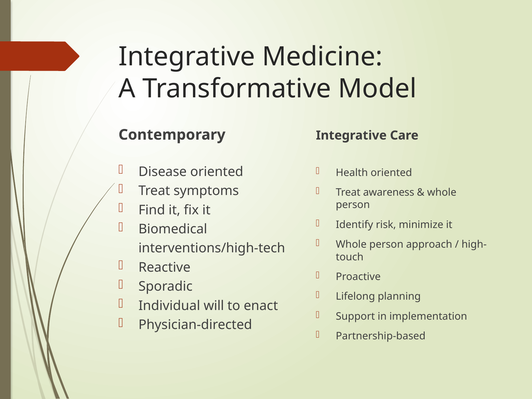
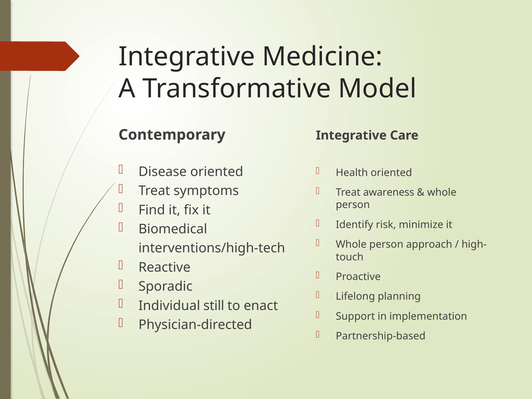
will: will -> still (214, 306)
